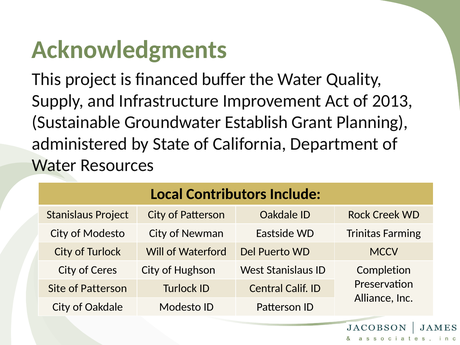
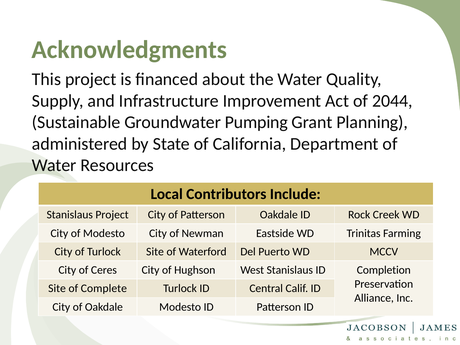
buffer: buffer -> about (224, 79)
2013: 2013 -> 2044 (392, 101)
Establish: Establish -> Pumping (256, 122)
Turlock Will: Will -> Site (155, 252)
Patterson: Patterson -> Complete (104, 288)
